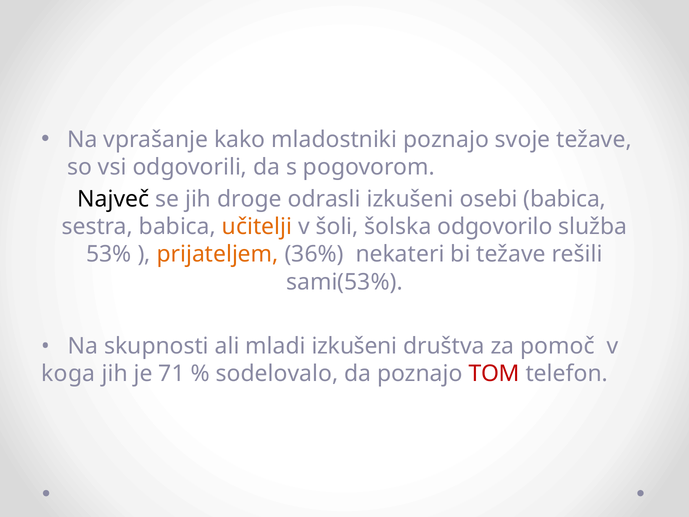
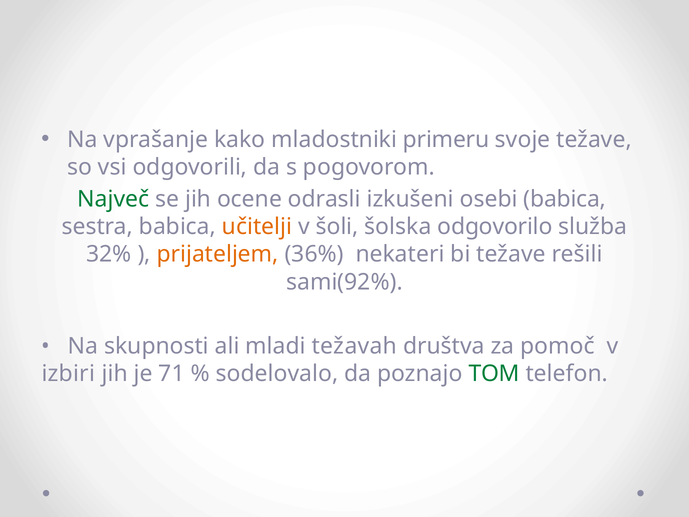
mladostniki poznajo: poznajo -> primeru (446, 139)
Največ colour: black -> green (113, 199)
droge: droge -> ocene (250, 199)
53%: 53% -> 32% (109, 254)
sami(53%: sami(53% -> sami(92% (344, 282)
mladi izkušeni: izkušeni -> težavah (354, 346)
koga: koga -> izbiri (68, 374)
TOM colour: red -> green (494, 374)
